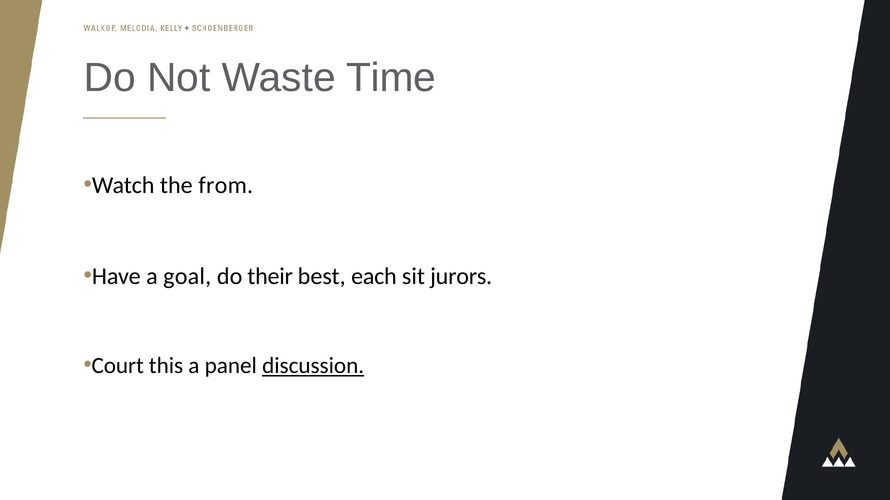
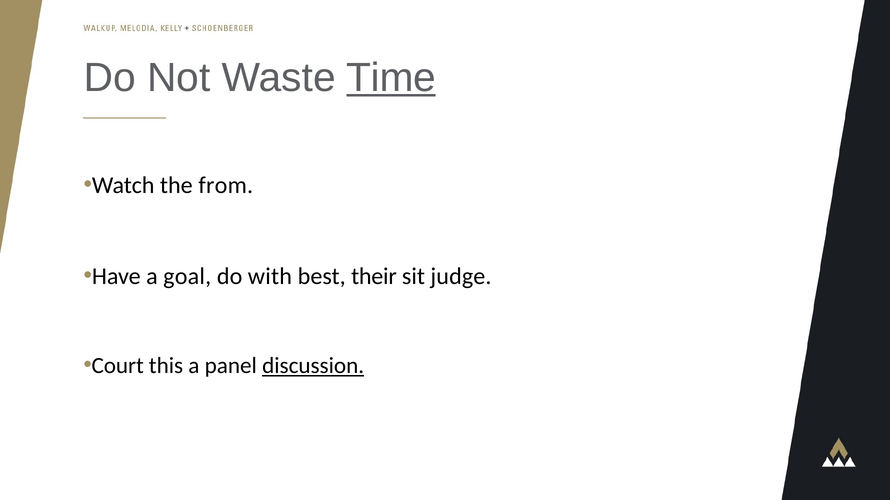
Time underline: none -> present (391, 78)
their: their -> with (270, 277)
each: each -> their (374, 277)
jurors: jurors -> judge (461, 277)
